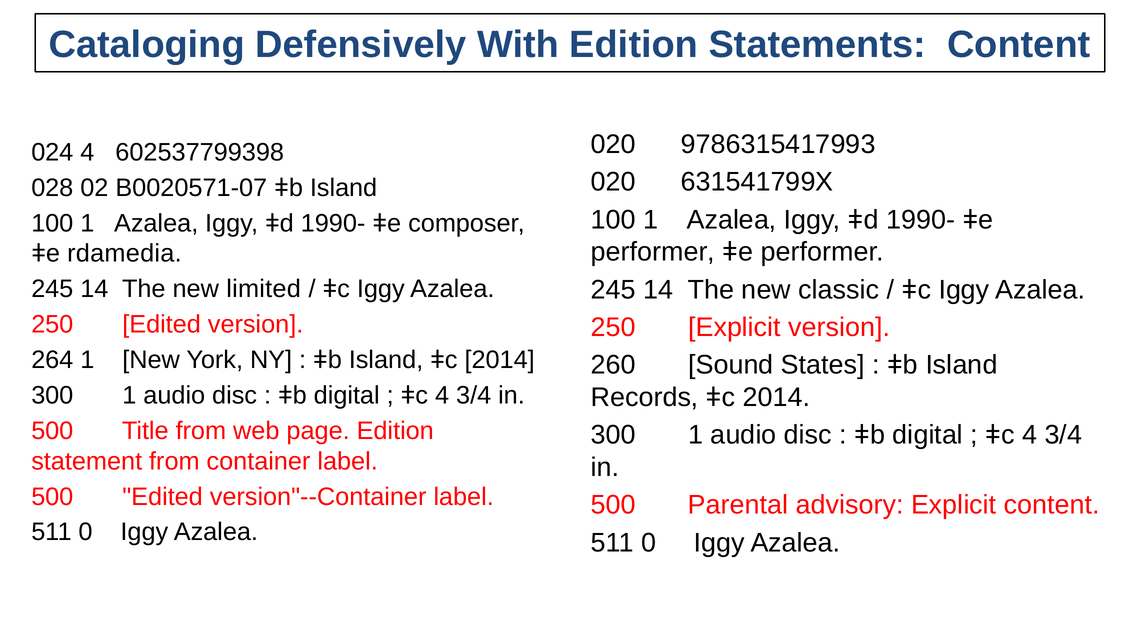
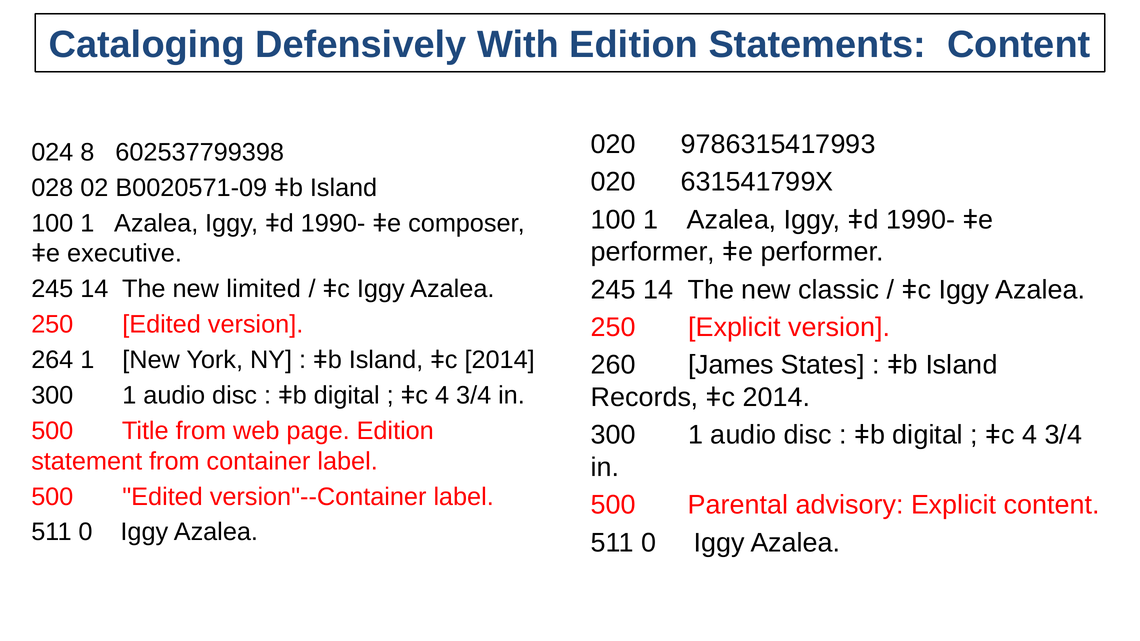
024 4: 4 -> 8 (87, 152)
B0020571-07: B0020571-07 -> B0020571-09 (191, 188)
rdamedia: rdamedia -> executive (124, 254)
Sound: Sound -> James (731, 365)
